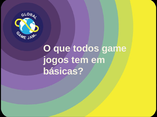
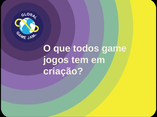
básicas: básicas -> criação (63, 72)
